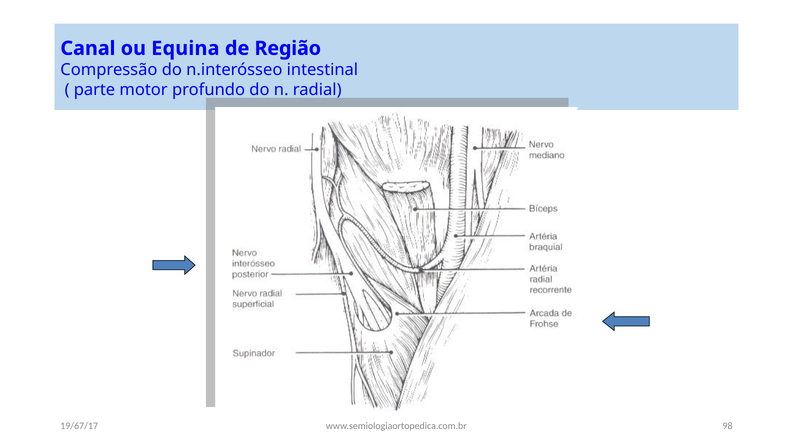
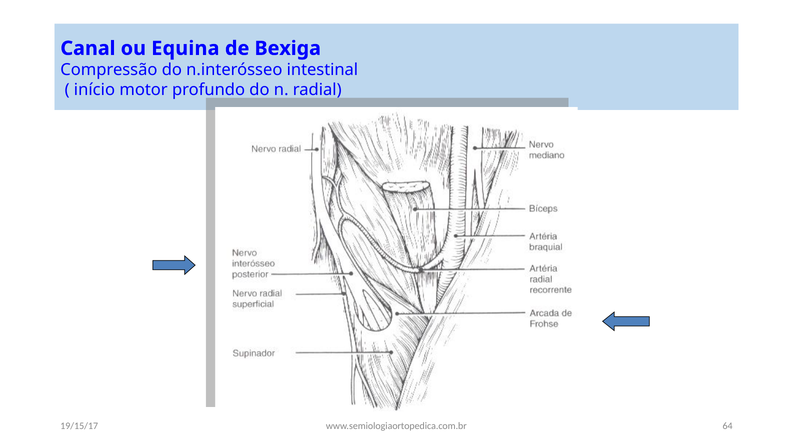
Região: Região -> Bexiga (288, 48)
parte: parte -> início (94, 90)
19/67/17: 19/67/17 -> 19/15/17 (79, 426)
98: 98 -> 64 (728, 426)
